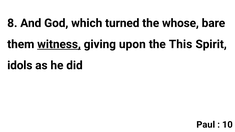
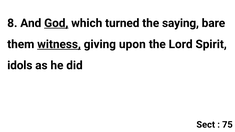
God underline: none -> present (56, 23)
whose: whose -> saying (180, 23)
This: This -> Lord (181, 44)
Paul: Paul -> Sect (206, 125)
10: 10 -> 75 (227, 125)
